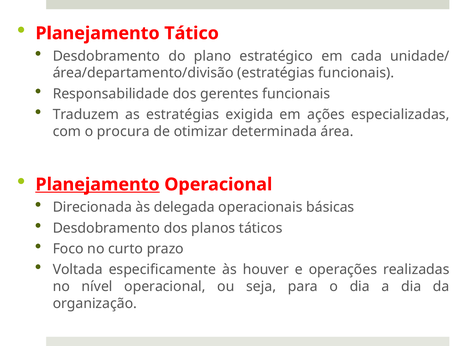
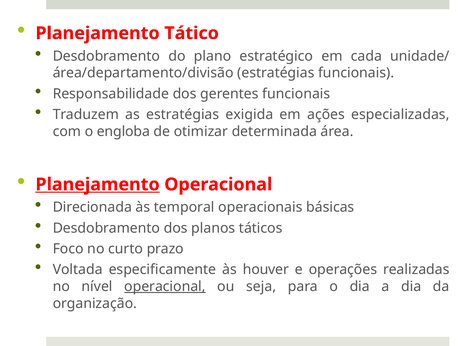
procura: procura -> engloba (123, 131)
delegada: delegada -> temporal (184, 207)
operacional underline: none -> present (165, 286)
